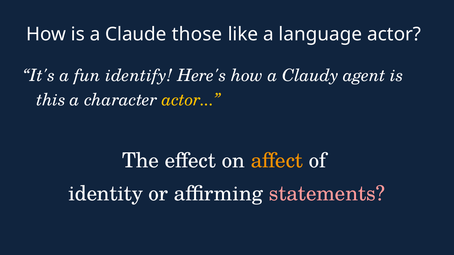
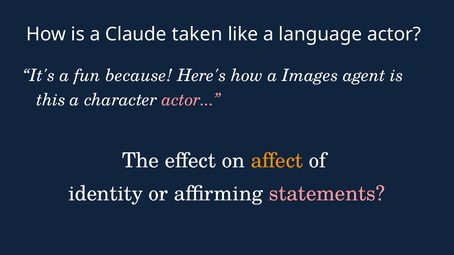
those: those -> taken (197, 34)
identify: identify -> because (139, 76)
Claudy: Claudy -> Images (310, 76)
actor colour: yellow -> pink (191, 100)
